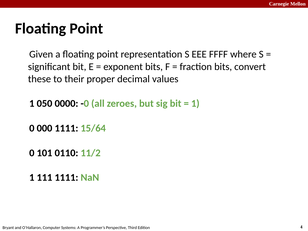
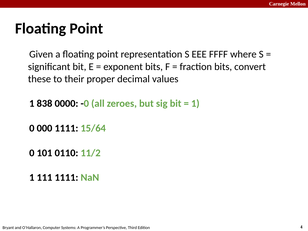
050: 050 -> 838 (45, 104)
